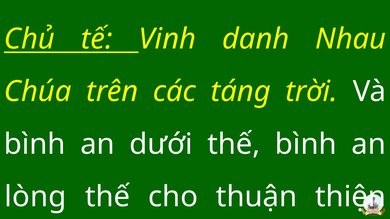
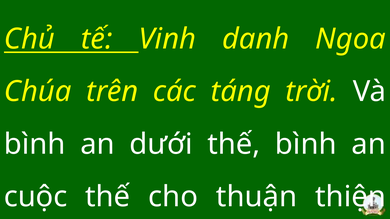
Nhau: Nhau -> Ngoa (351, 39)
lòng: lòng -> cuộc (36, 197)
